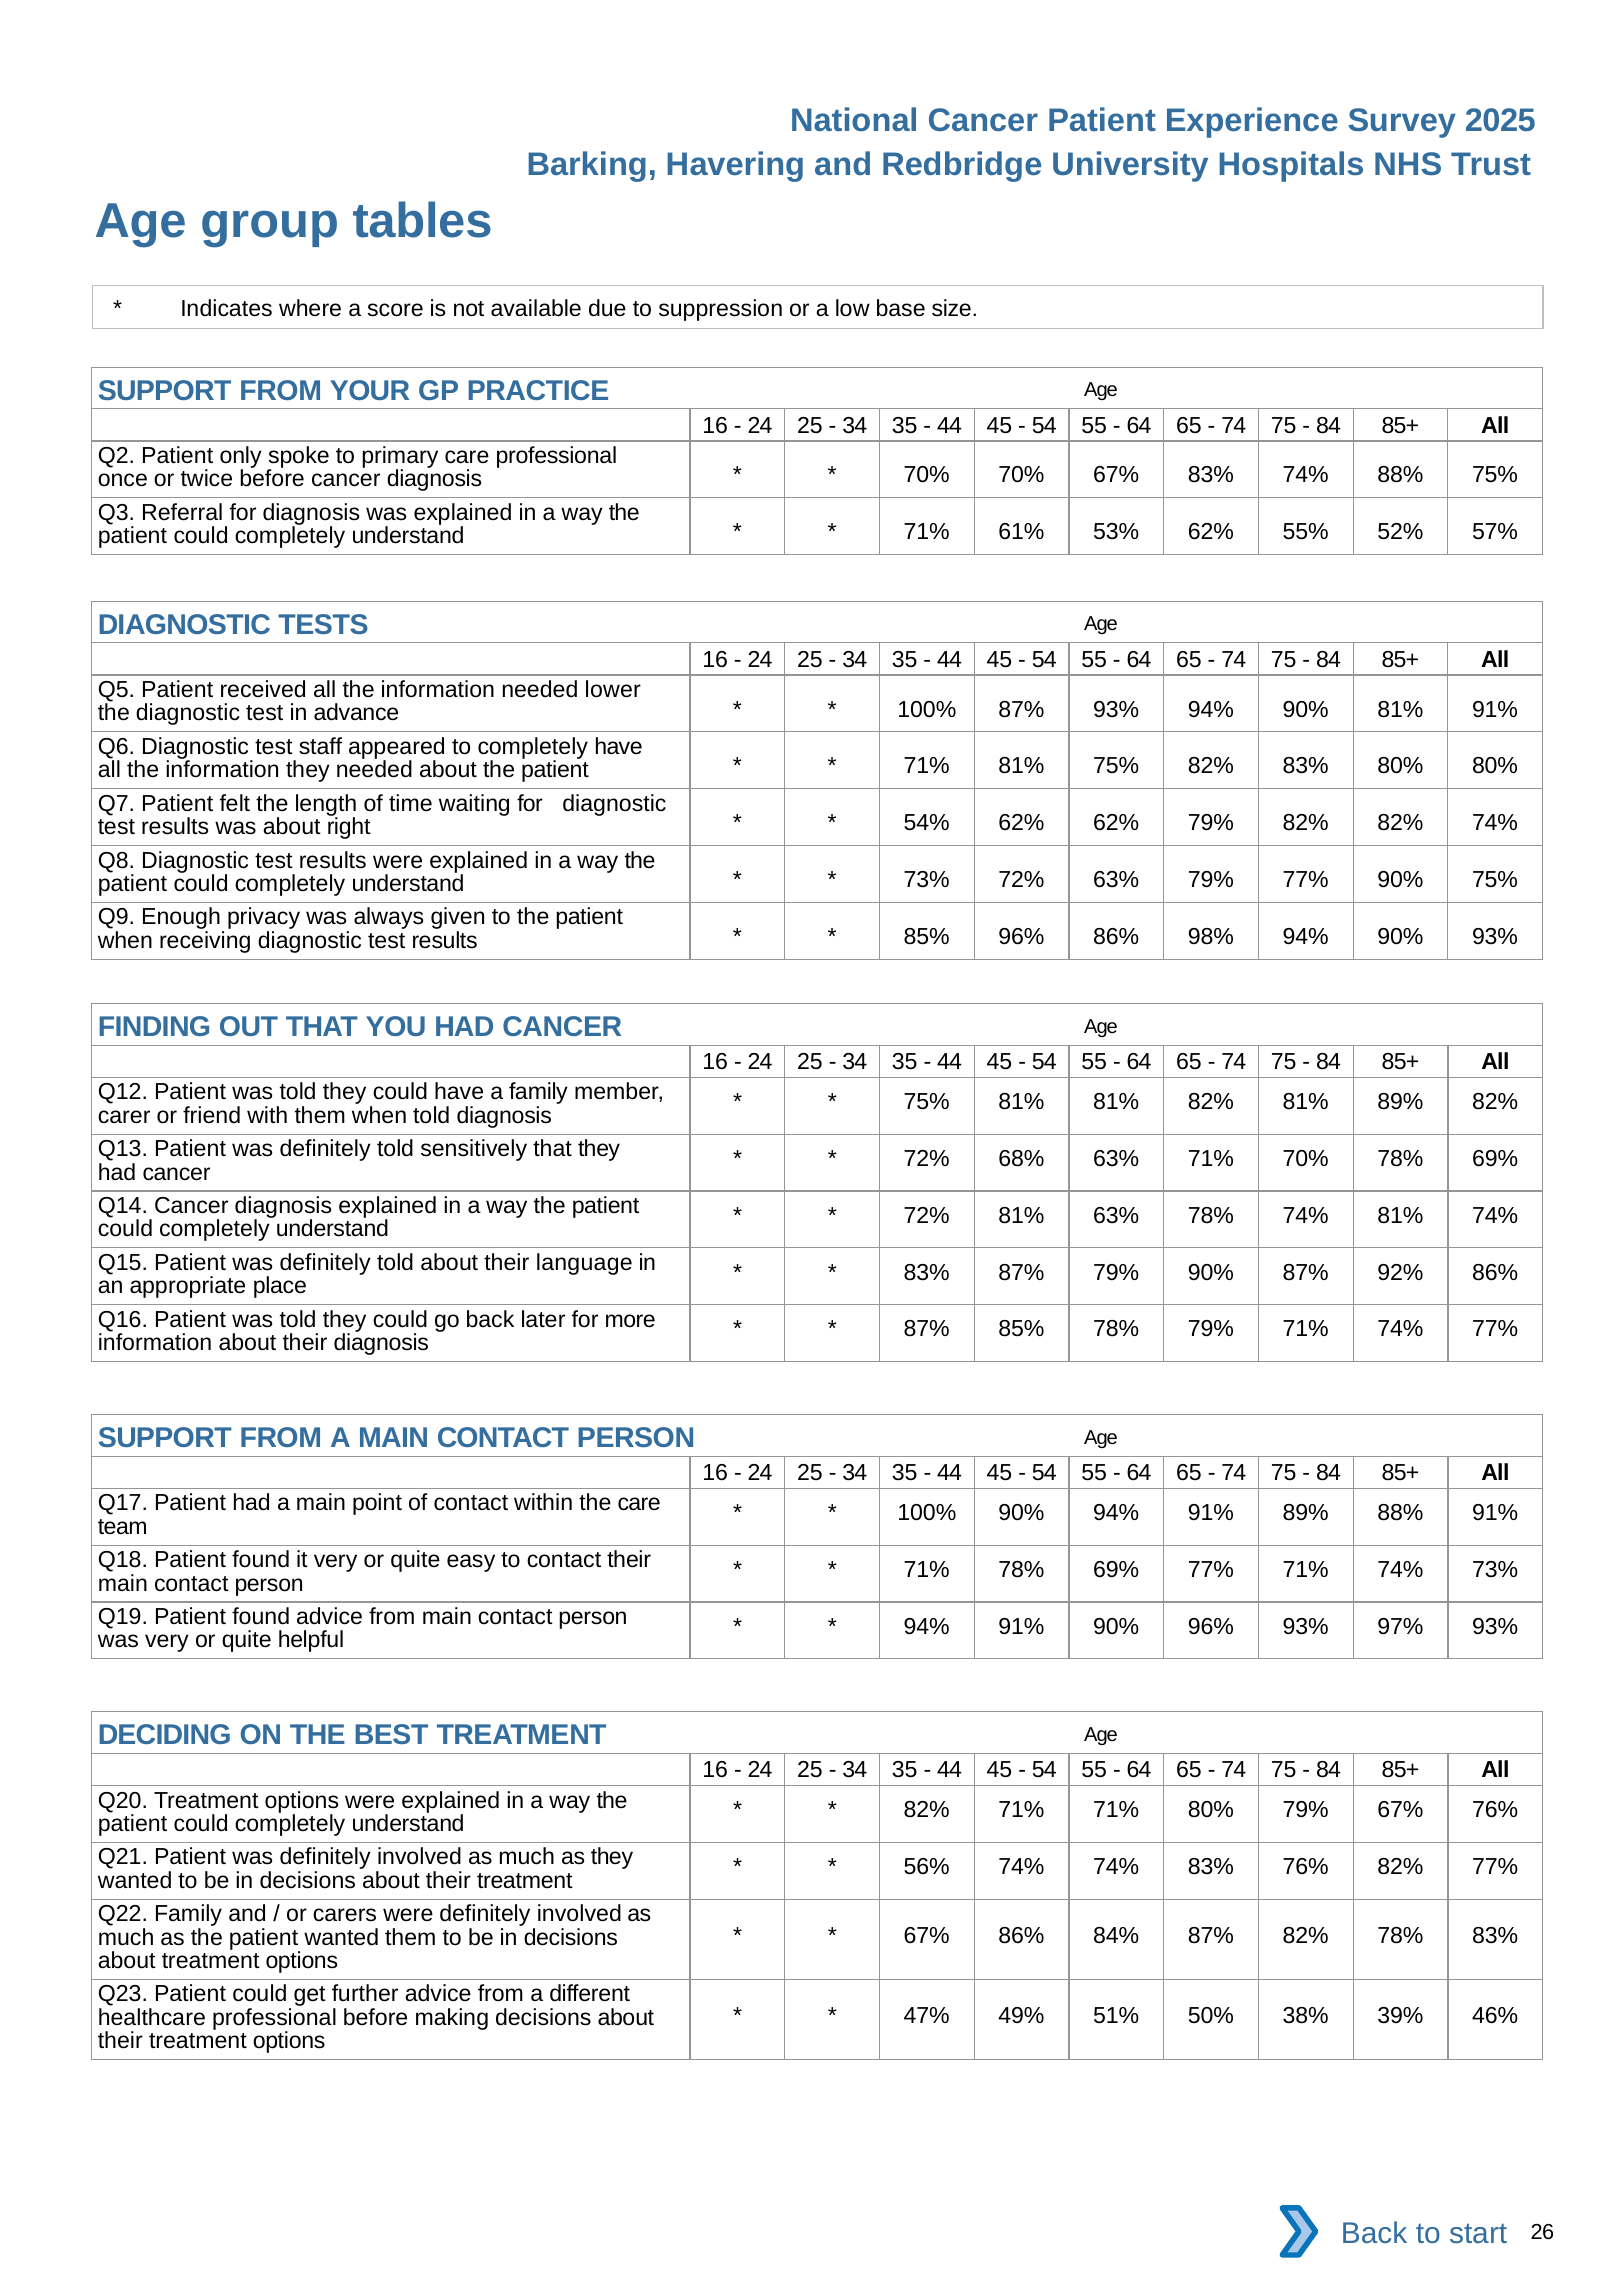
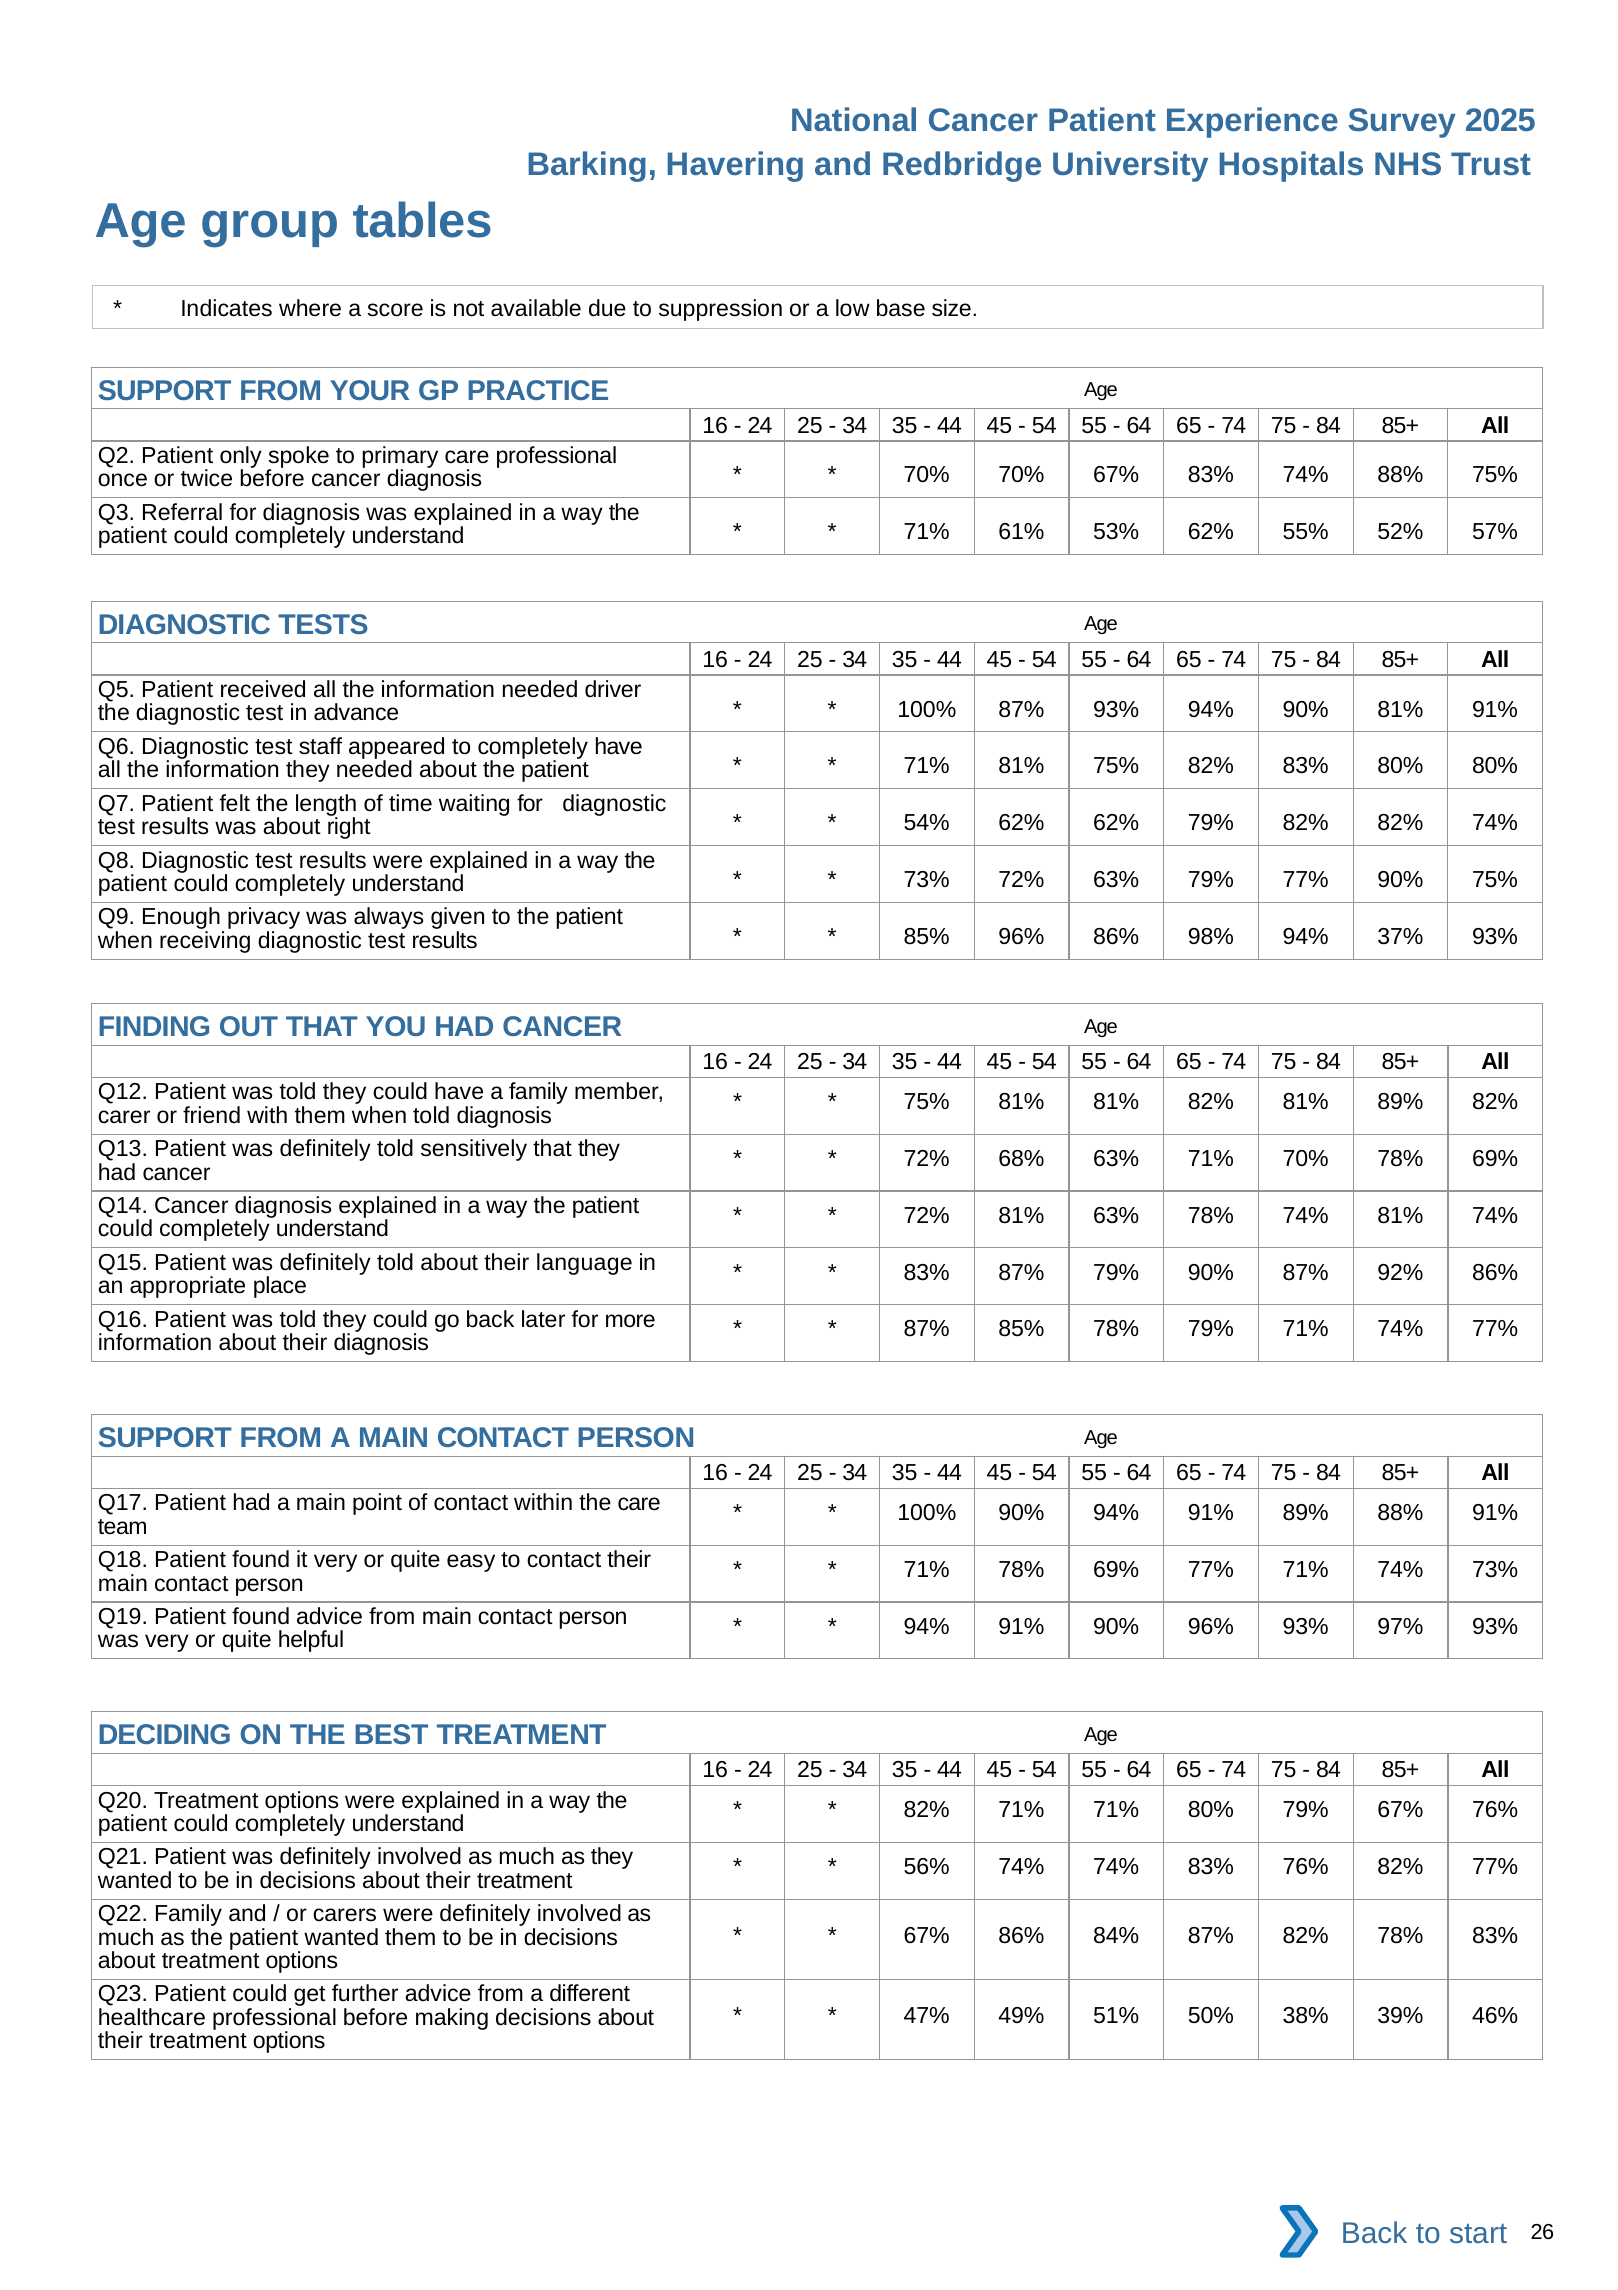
lower: lower -> driver (613, 690)
98% 94% 90%: 90% -> 37% (1400, 937)
